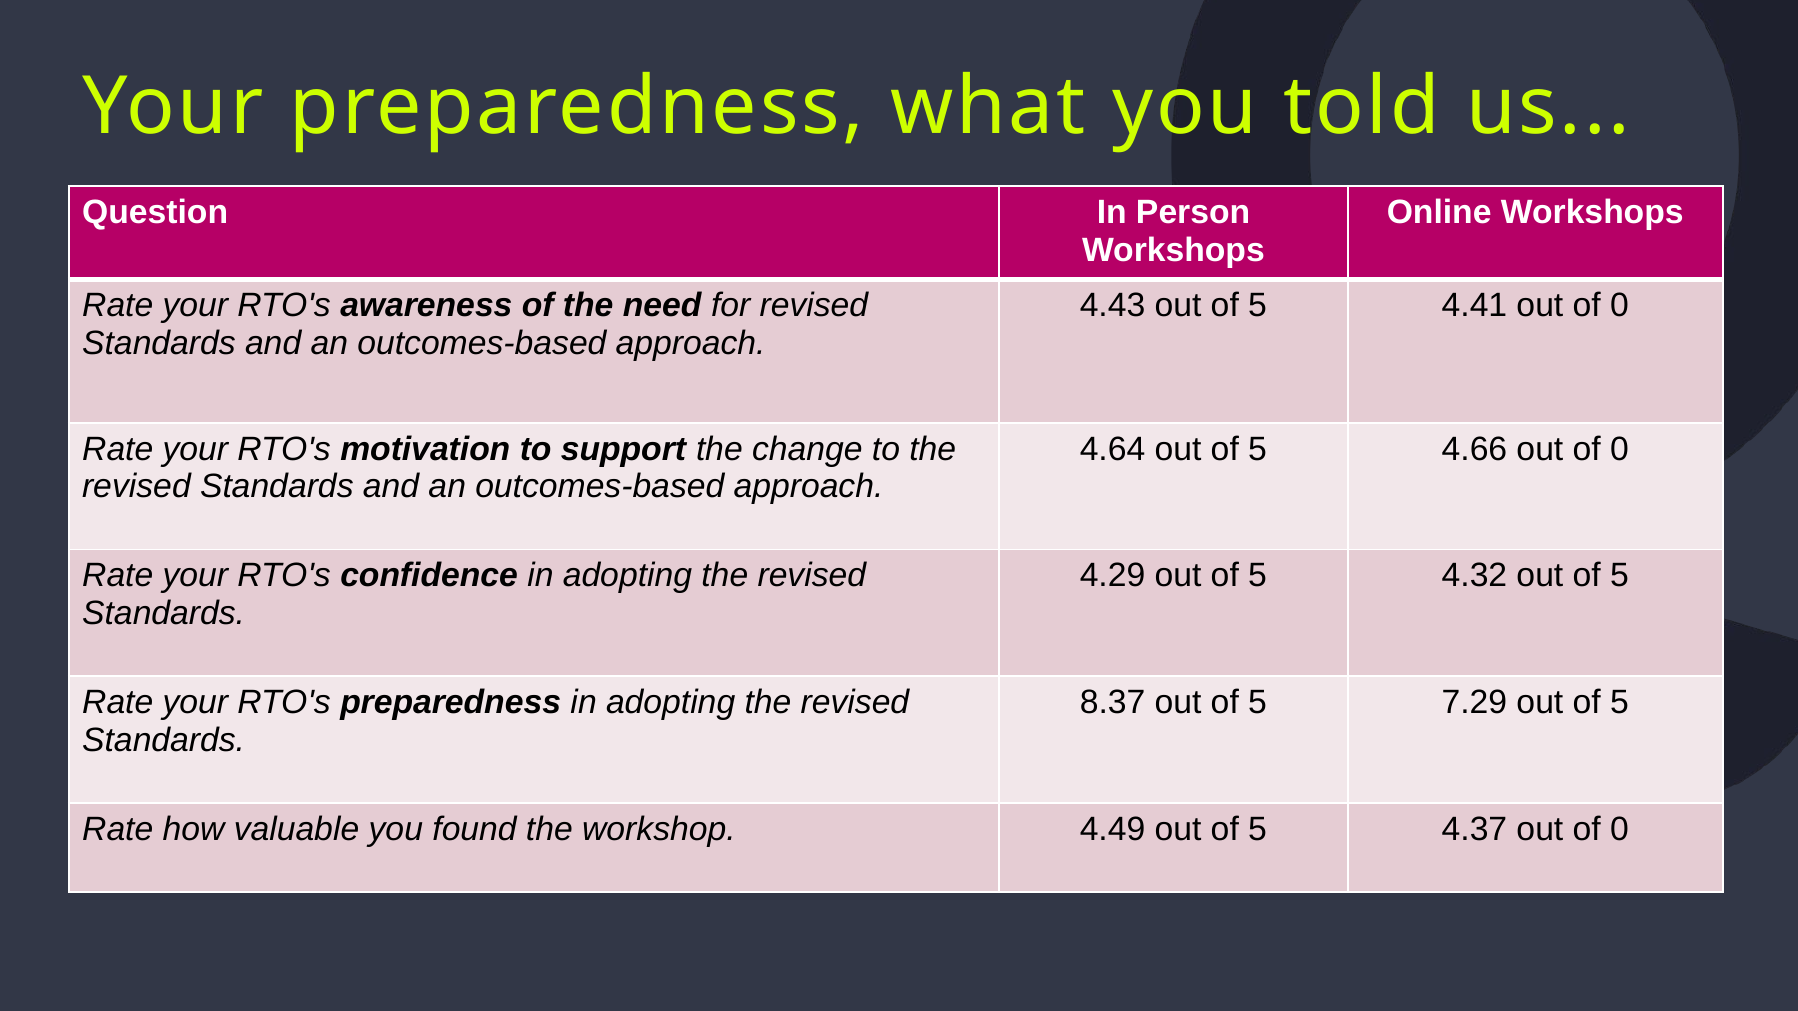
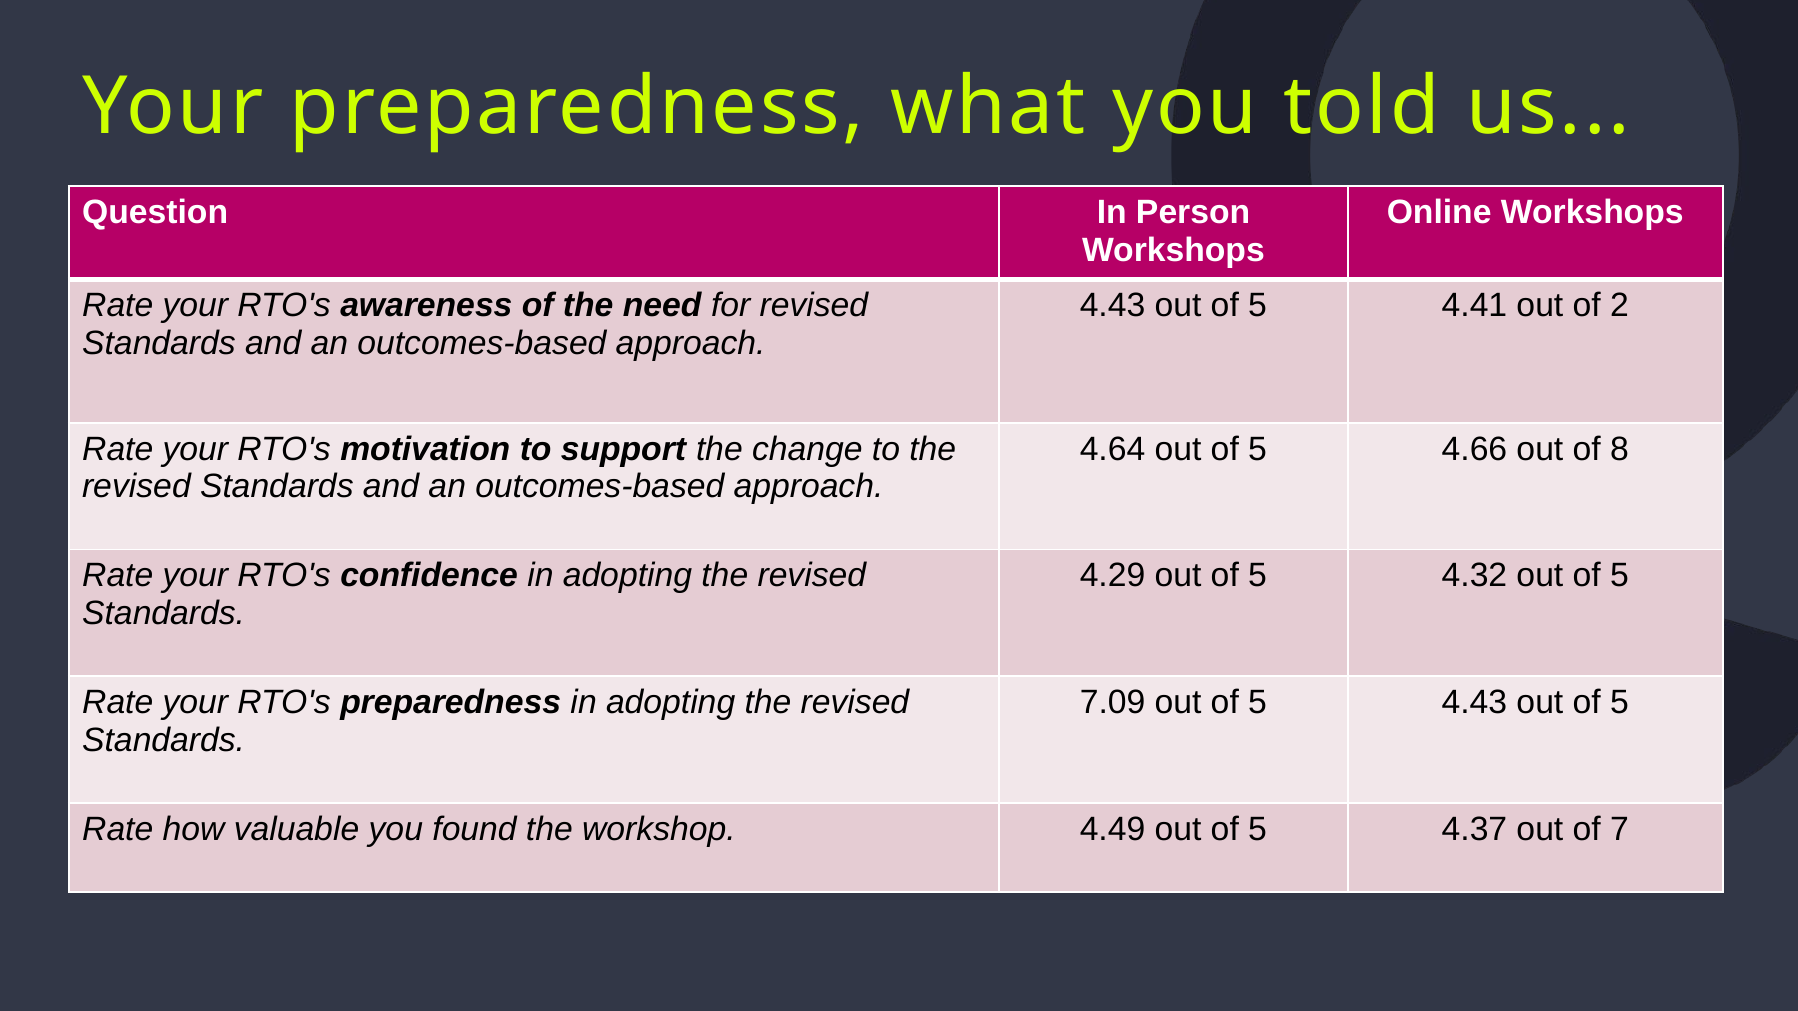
4.41 out of 0: 0 -> 2 (1619, 306)
4.66 out of 0: 0 -> 8 (1619, 449)
8.37: 8.37 -> 7.09 (1113, 703)
5 7.29: 7.29 -> 4.43 (1474, 703)
4.37 out of 0: 0 -> 7 (1619, 829)
